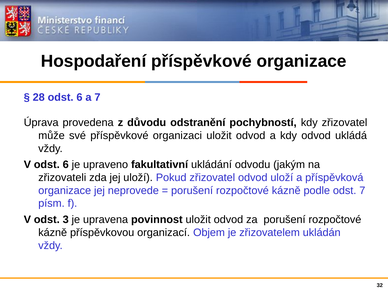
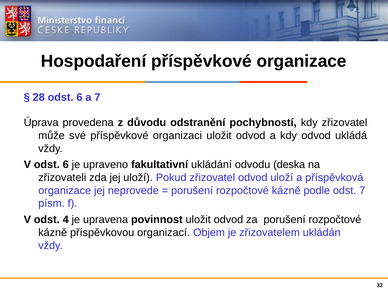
jakým: jakým -> deska (289, 165)
3: 3 -> 4 (66, 220)
